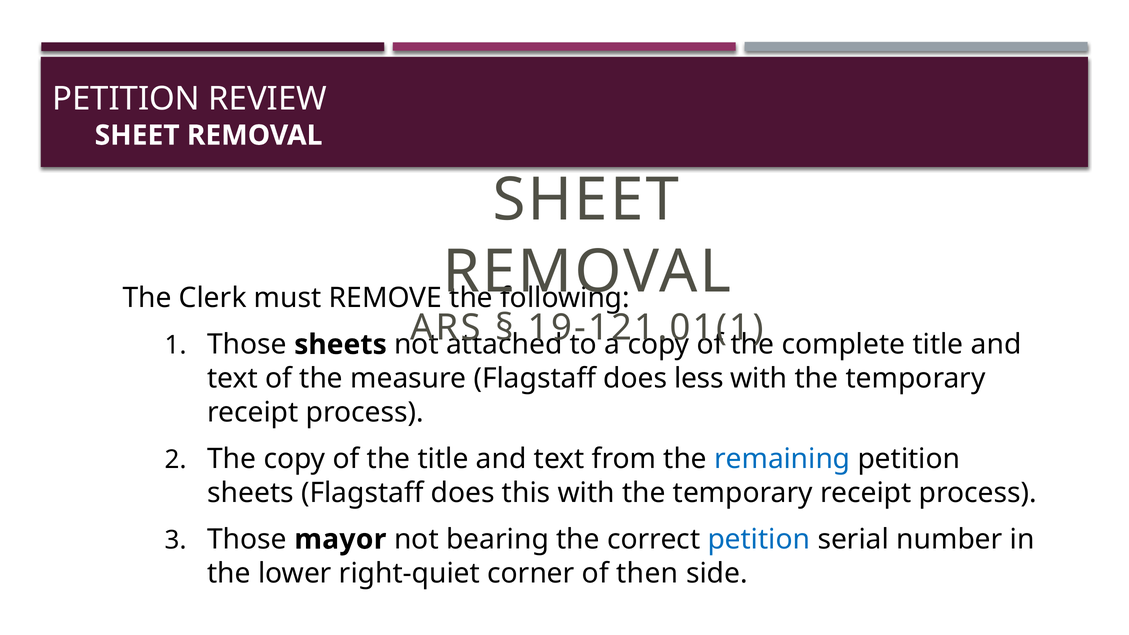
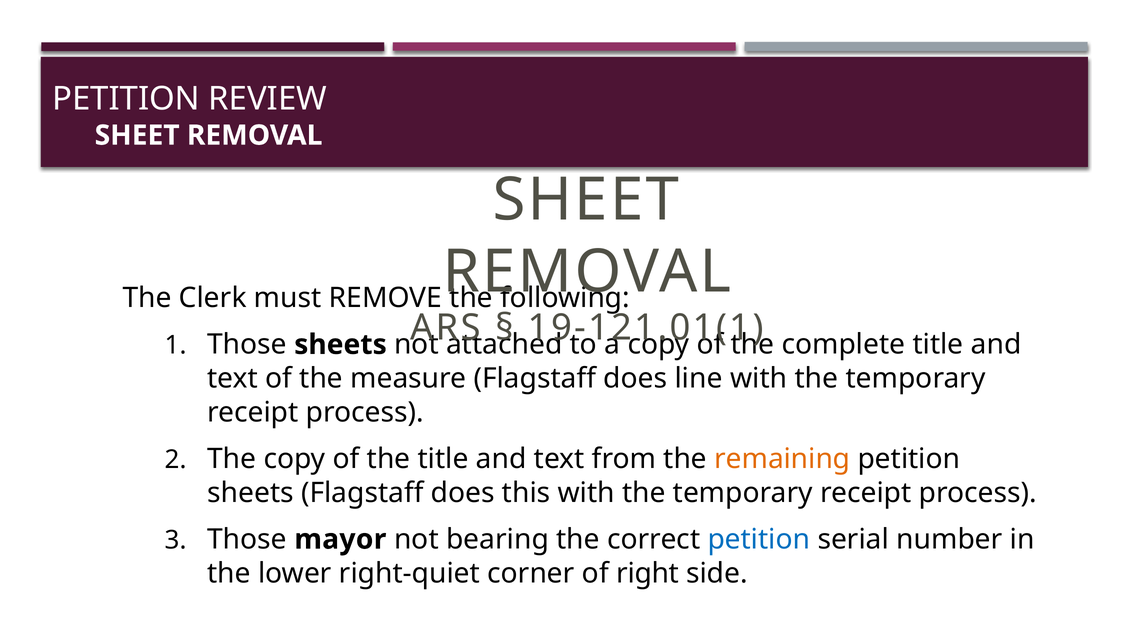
less: less -> line (699, 379)
remaining colour: blue -> orange (782, 459)
then: then -> right (648, 573)
